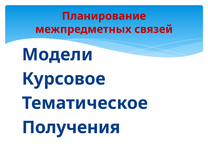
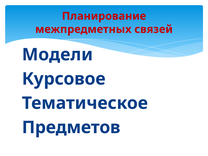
Получения: Получения -> Предметов (71, 127)
